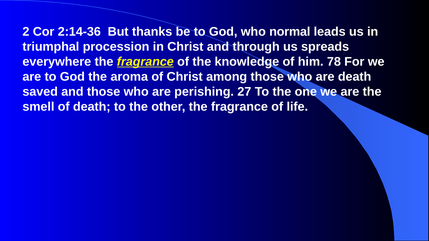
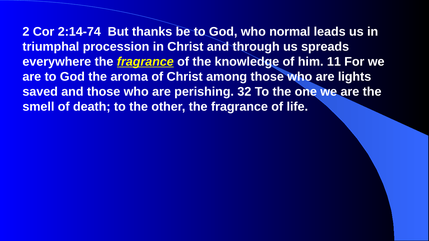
2:14-36: 2:14-36 -> 2:14-74 (79, 32)
78: 78 -> 11 (334, 62)
are death: death -> lights (355, 77)
27: 27 -> 32 (244, 92)
